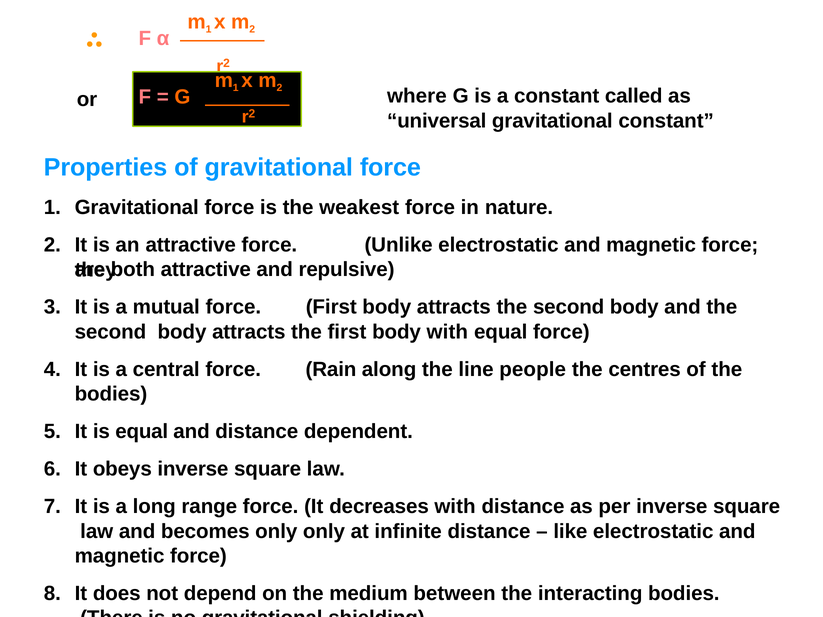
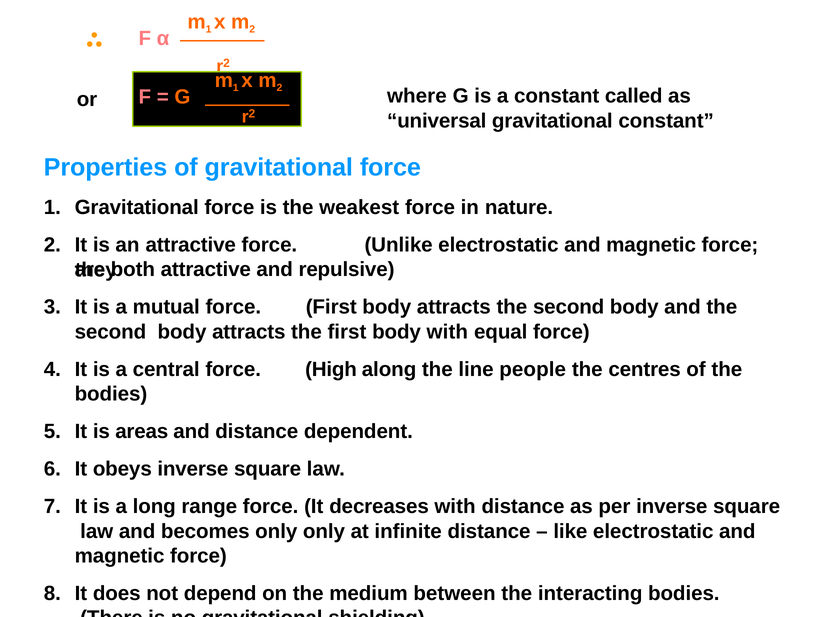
Rain: Rain -> High (331, 369)
is equal: equal -> areas (142, 432)
